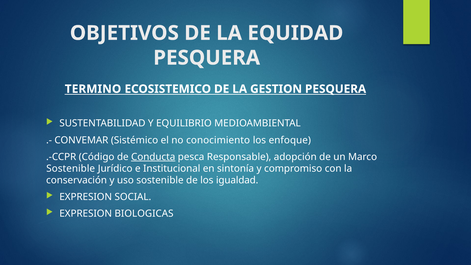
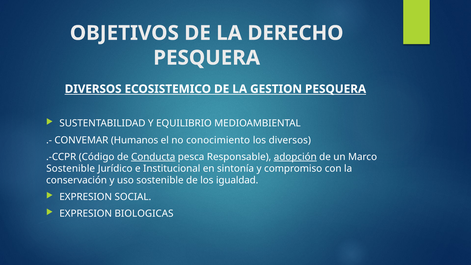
EQUIDAD: EQUIDAD -> DERECHO (295, 33)
TERMINO: TERMINO -> DIVERSOS (93, 89)
Sistémico: Sistémico -> Humanos (135, 140)
los enfoque: enfoque -> diversos (290, 140)
adopción underline: none -> present (295, 157)
